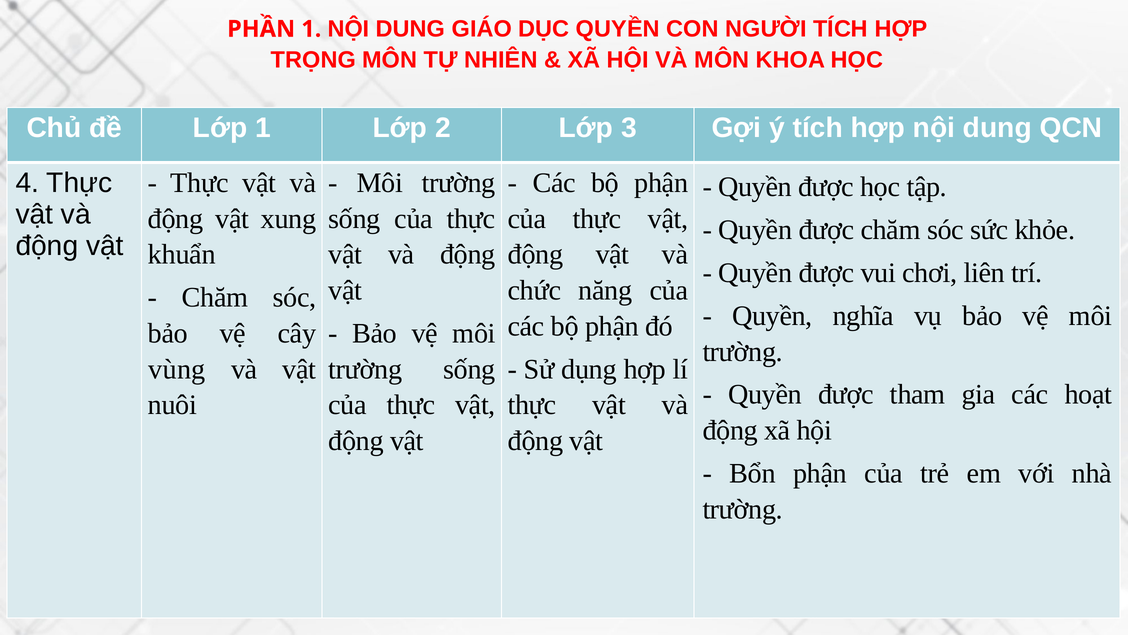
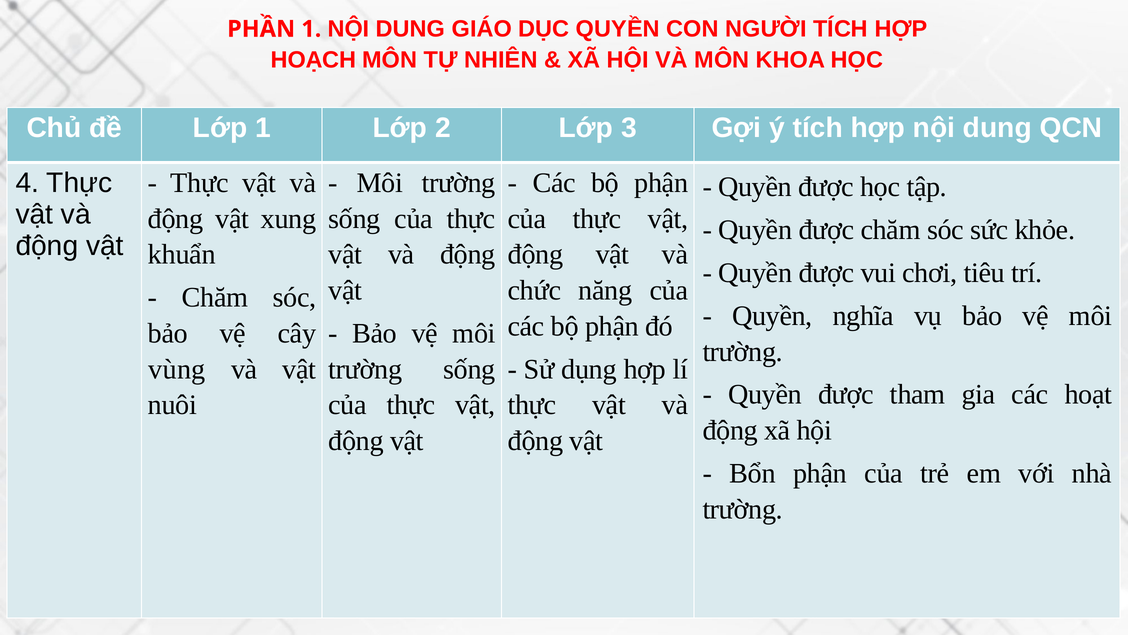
TRỌNG: TRỌNG -> HOẠCH (313, 60)
liên: liên -> tiêu (984, 273)
